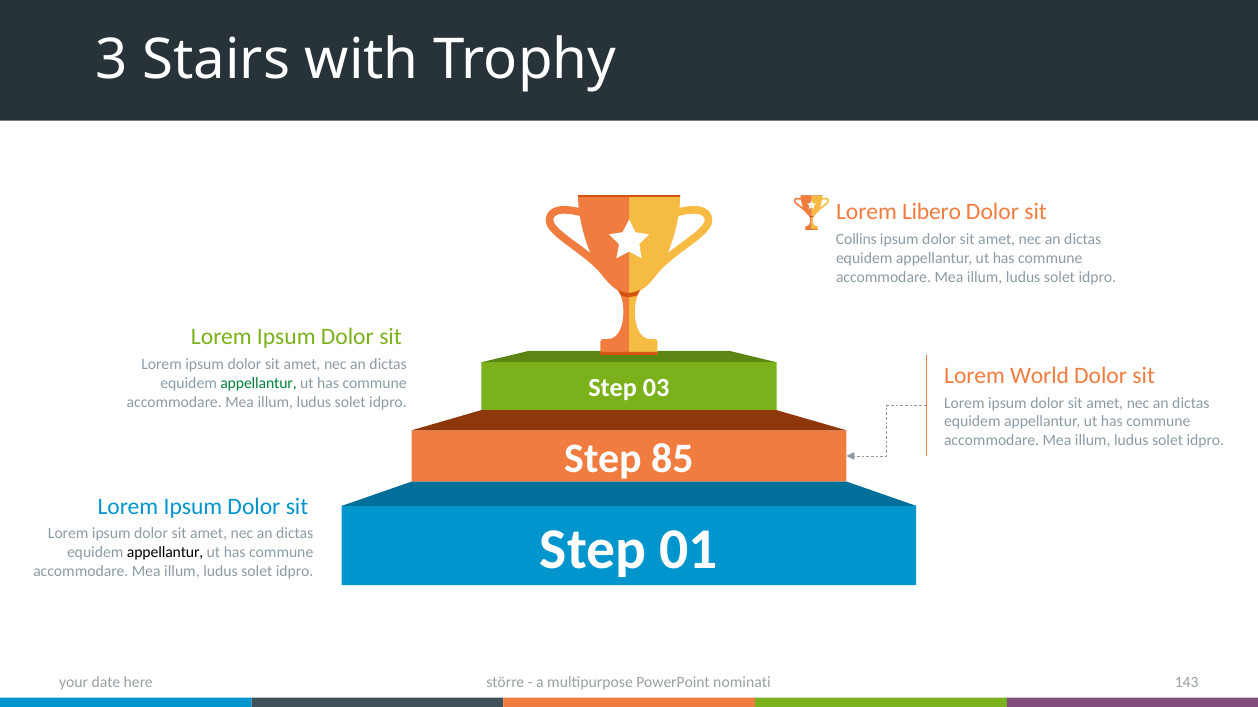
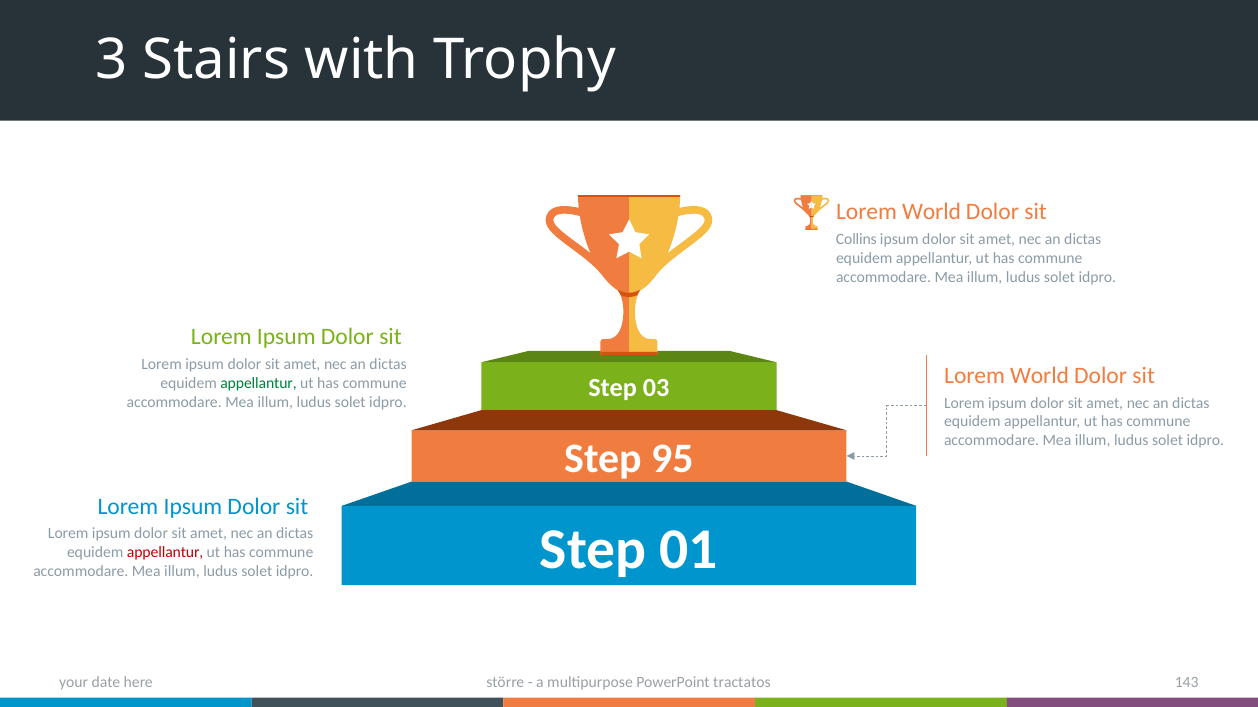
Libero: Libero -> World (931, 212)
85: 85 -> 95 (672, 459)
appellantur colour: black -> red (165, 553)
nominati: nominati -> tractatos (742, 683)
